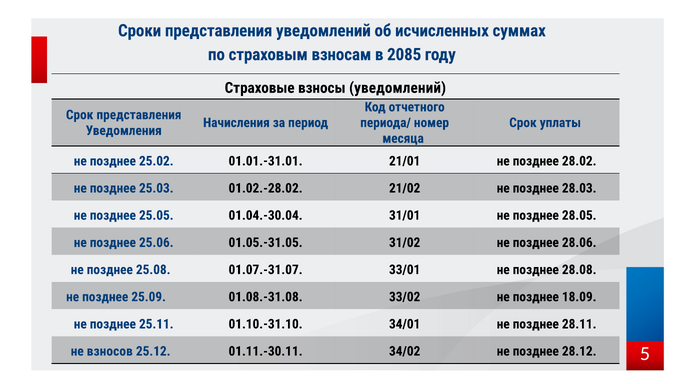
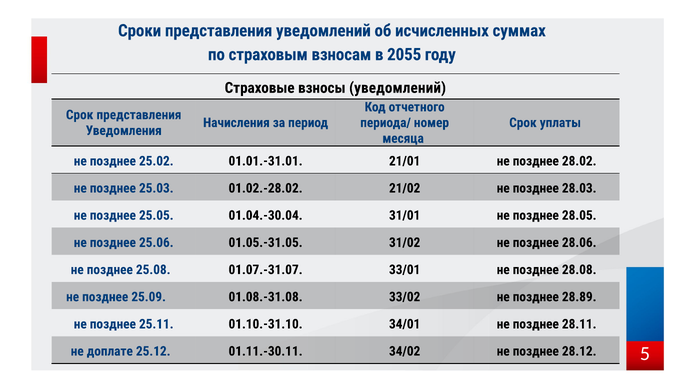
2085: 2085 -> 2055 (404, 55)
18.09: 18.09 -> 28.89 (579, 297)
взносов: взносов -> доплате (110, 351)
